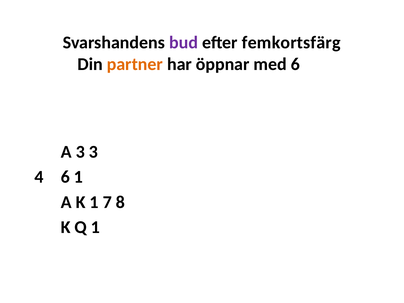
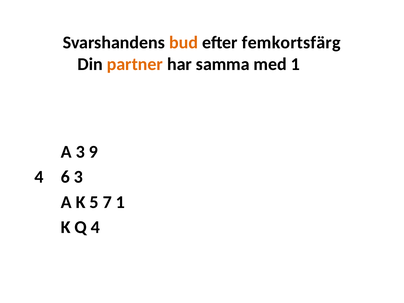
bud colour: purple -> orange (184, 43)
öppnar: öppnar -> samma (223, 64)
med 6: 6 -> 1 (295, 64)
3 3: 3 -> 9 (93, 152)
1: 1 -> 3 (78, 177)
K 1: 1 -> 5 (94, 202)
7 8: 8 -> 1 (120, 202)
Q 1: 1 -> 4 (95, 227)
